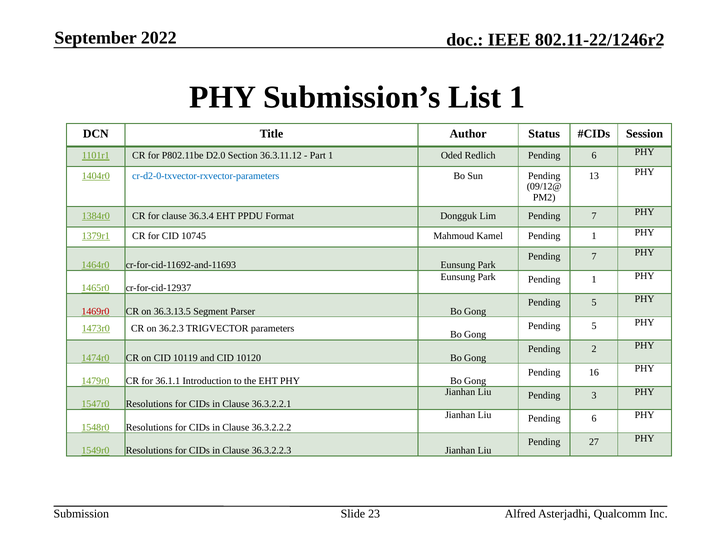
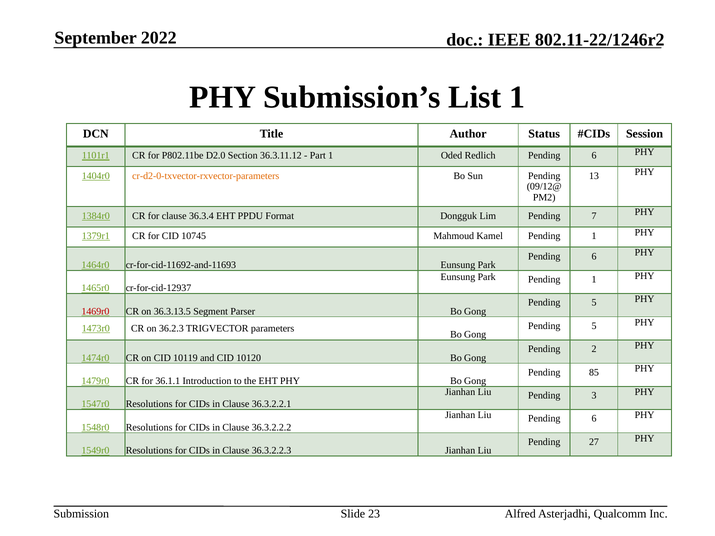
cr-d2-0-txvector-rxvector-parameters colour: blue -> orange (206, 176)
7: 7 -> 6 (594, 256)
16: 16 -> 85 (594, 372)
